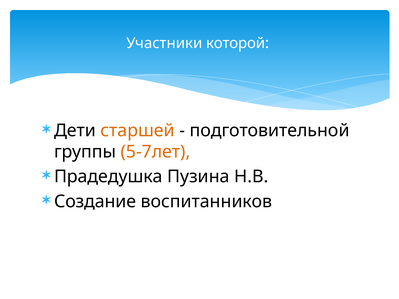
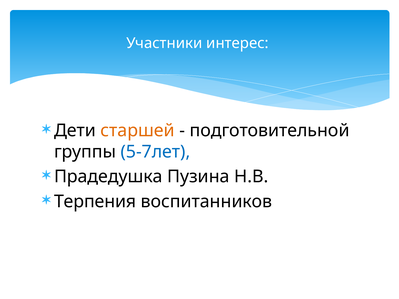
которой: которой -> интерес (237, 43)
5-7лет colour: orange -> blue (155, 152)
Создание: Создание -> Терпения (95, 202)
